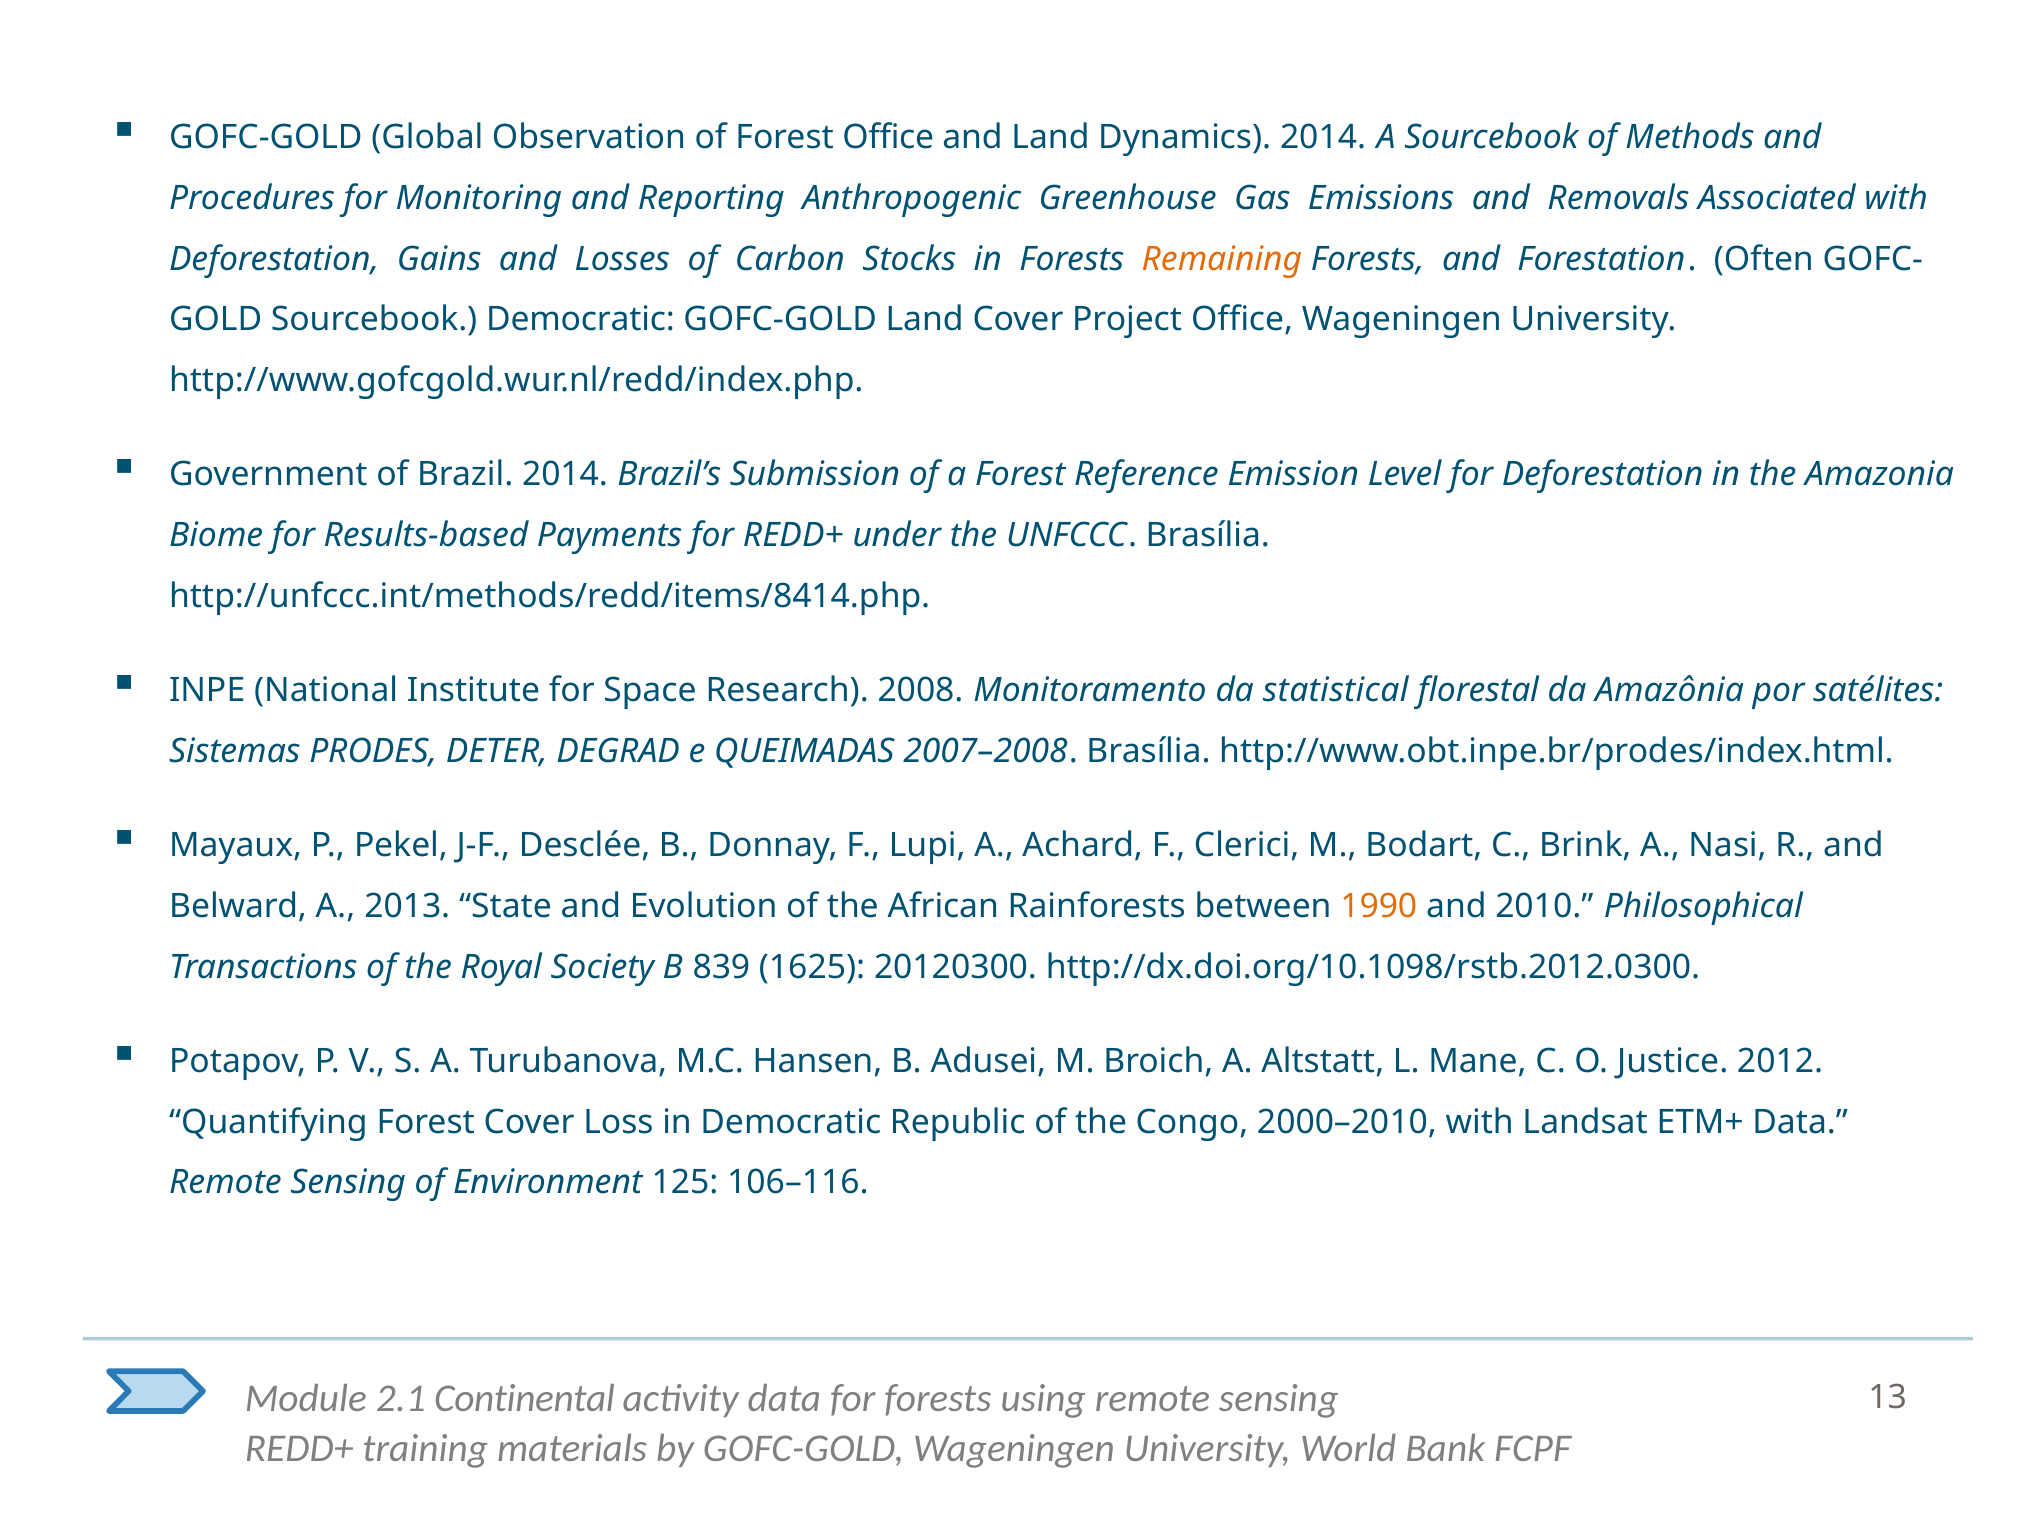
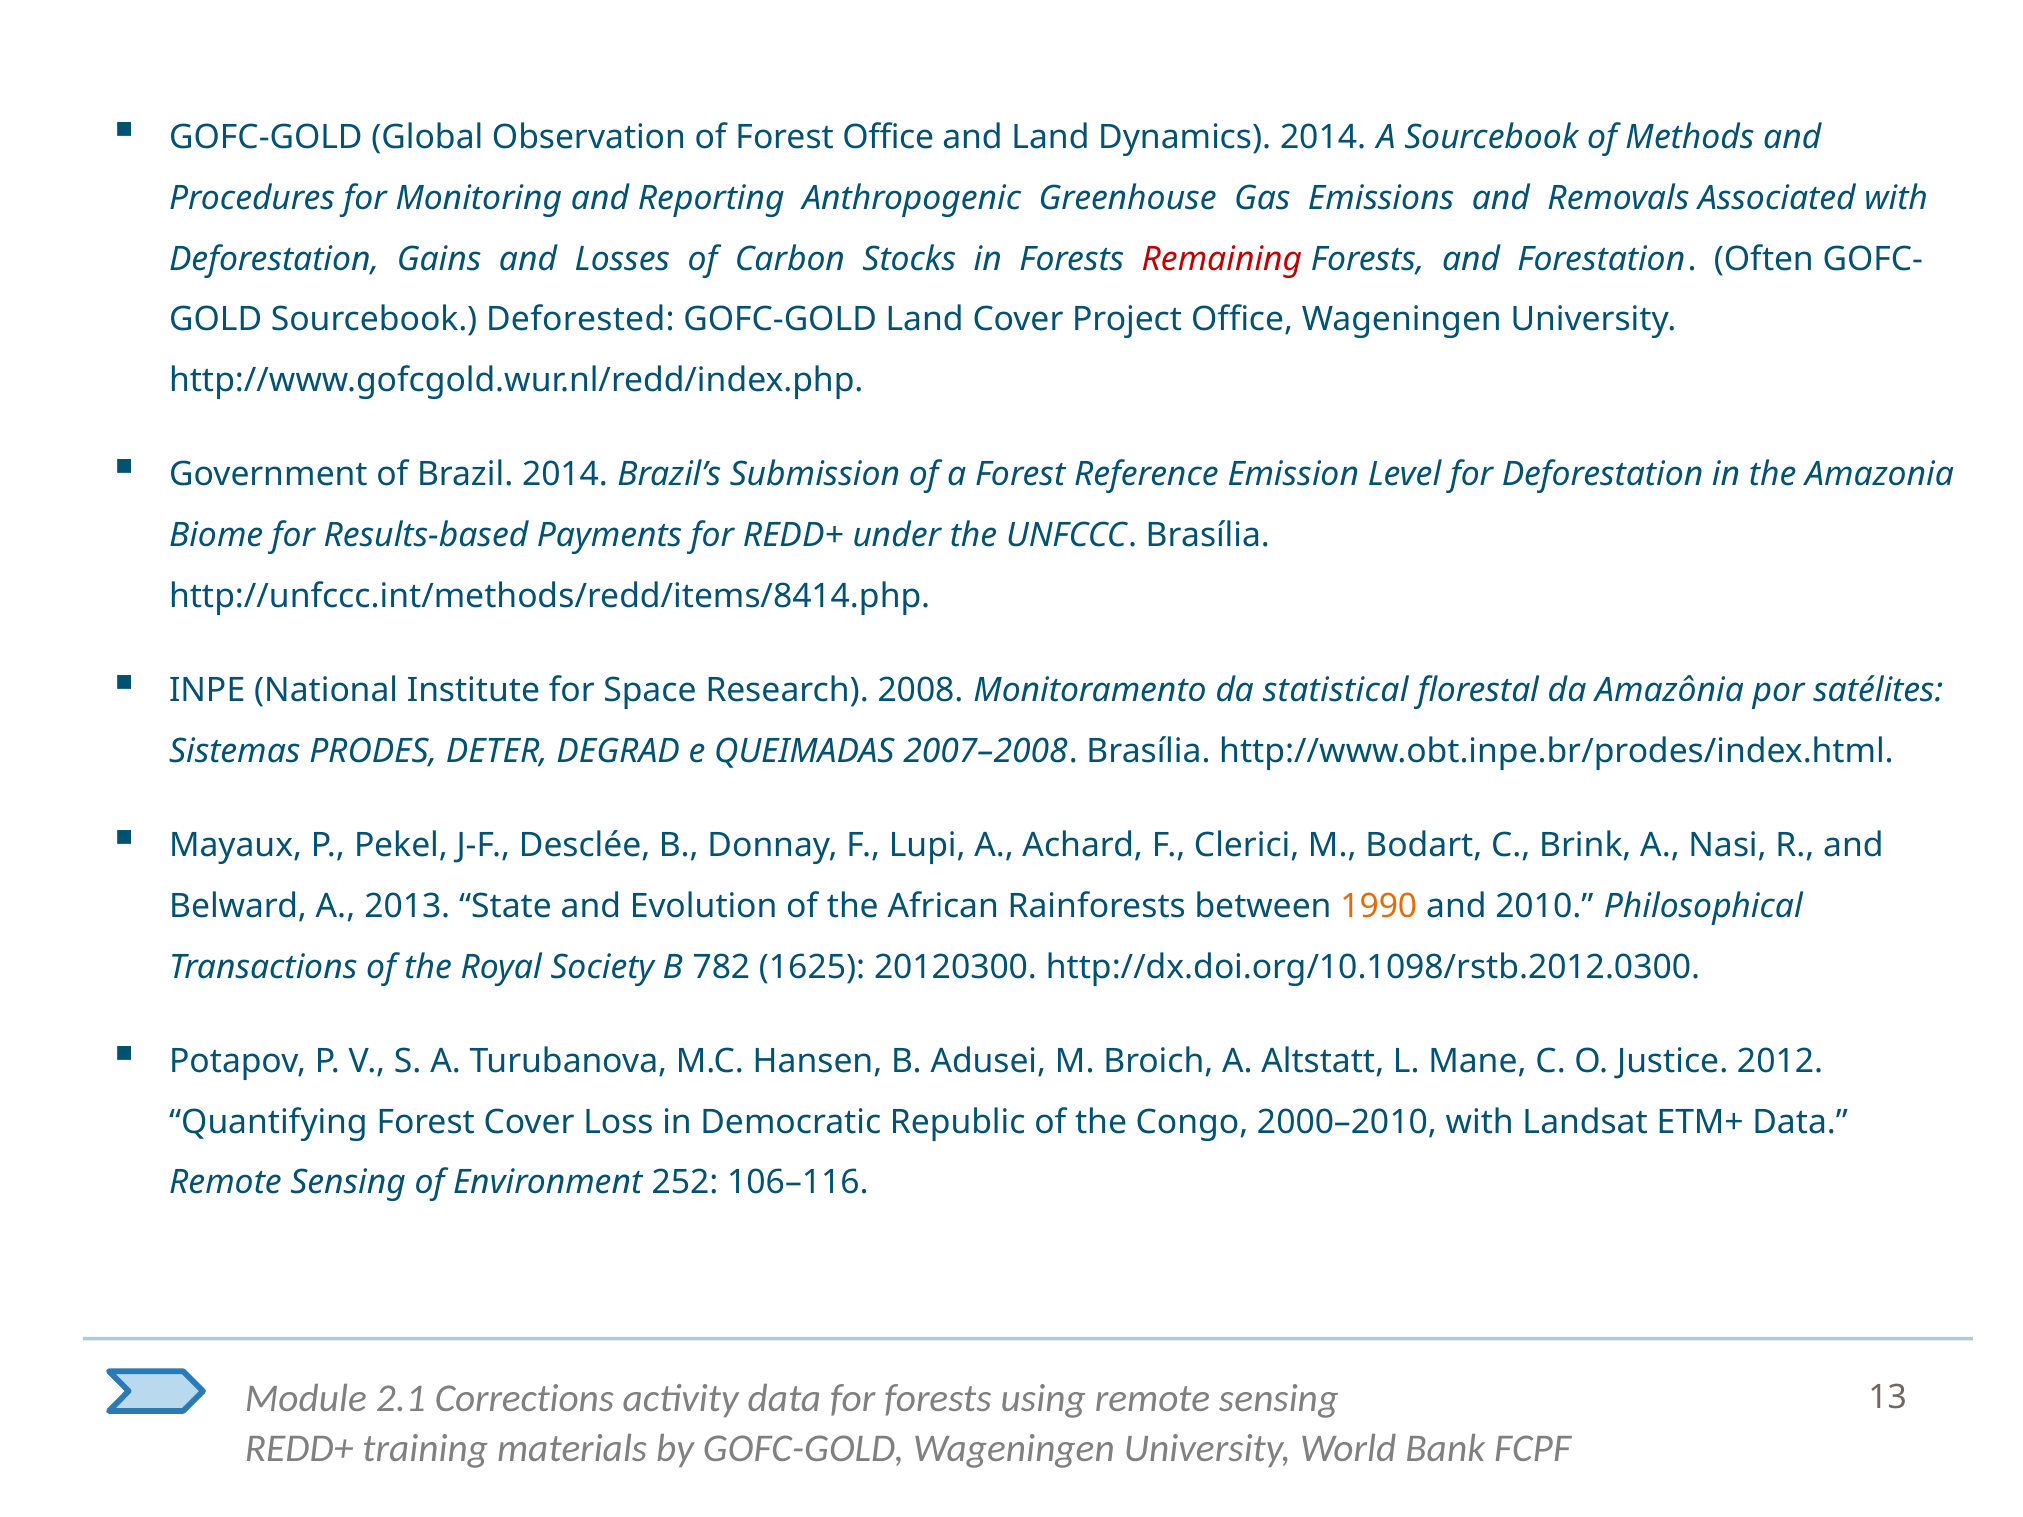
Remaining colour: orange -> red (1222, 259)
Sourcebook Democratic: Democratic -> Deforested (580, 320)
839: 839 -> 782 (721, 967)
125: 125 -> 252 (685, 1183)
Continental: Continental -> Corrections (524, 1398)
